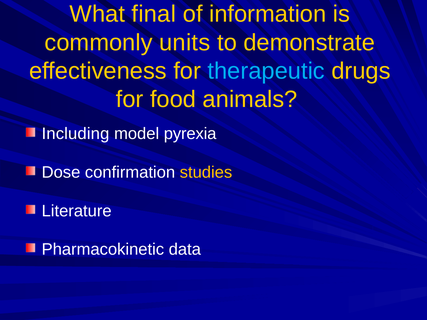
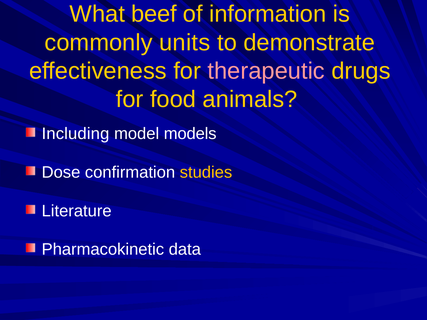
final: final -> beef (154, 14)
therapeutic colour: light blue -> pink (266, 71)
pyrexia: pyrexia -> models (190, 134)
